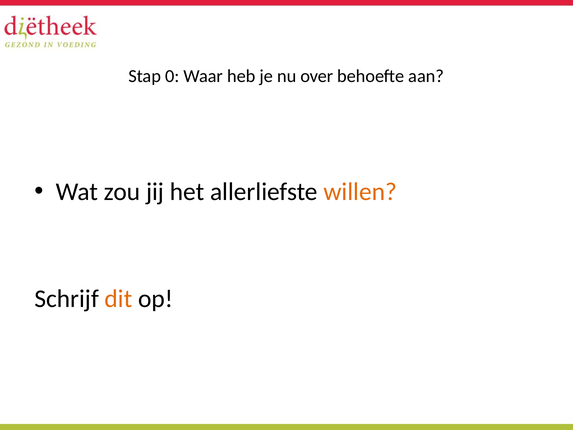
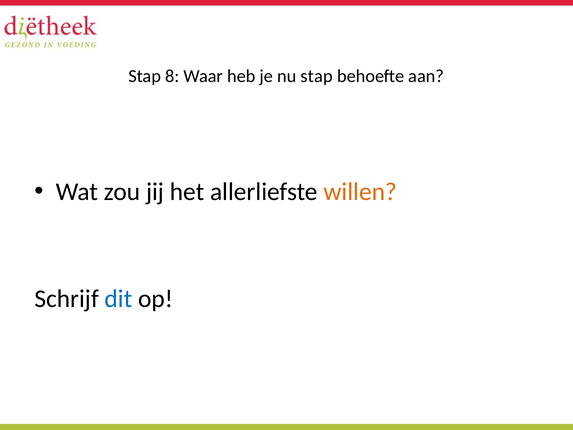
0: 0 -> 8 (172, 76)
nu over: over -> stap (317, 76)
dit colour: orange -> blue (118, 299)
